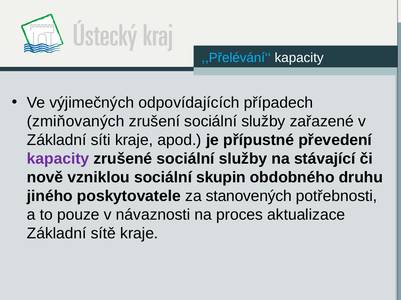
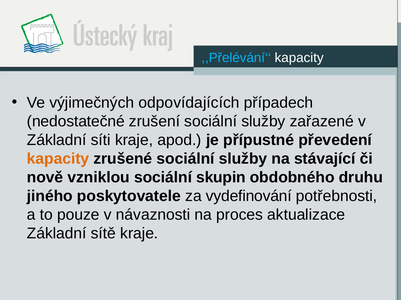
zmiňovaných: zmiňovaných -> nedostatečné (76, 122)
kapacity colour: purple -> orange (58, 159)
stanovených: stanovených -> vydefinování (249, 196)
